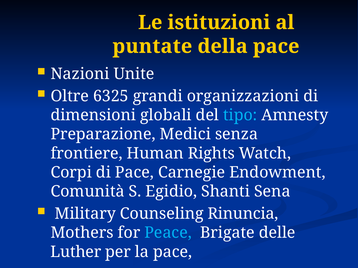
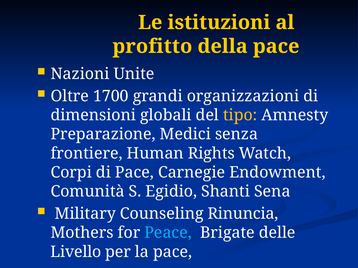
puntate: puntate -> profitto (152, 46)
6325: 6325 -> 1700 (111, 96)
tipo colour: light blue -> yellow (240, 115)
Luther: Luther -> Livello (76, 252)
